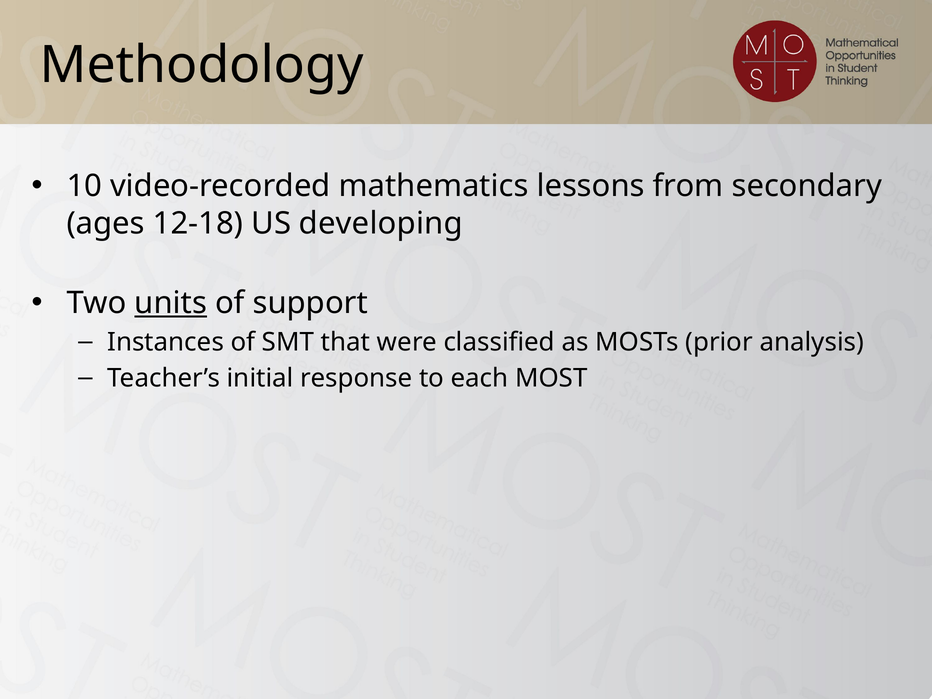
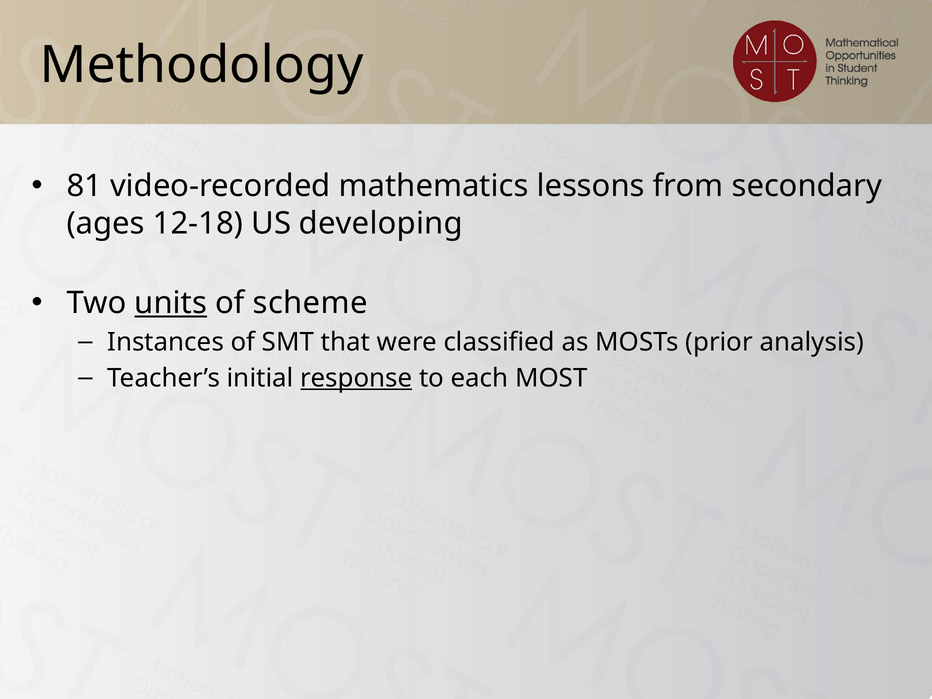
10: 10 -> 81 (84, 186)
support: support -> scheme (310, 303)
response underline: none -> present (356, 378)
